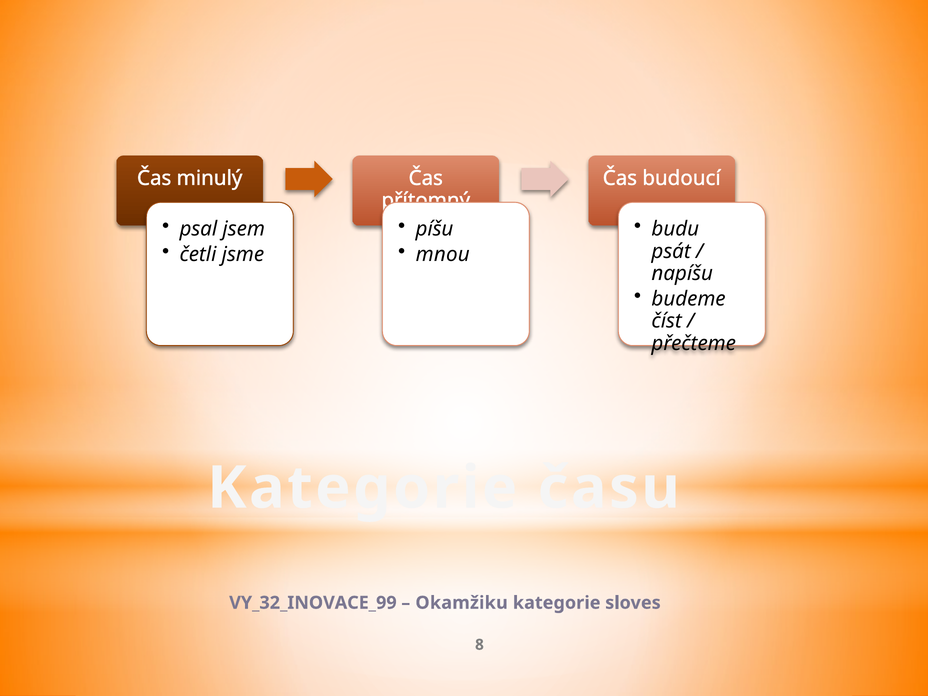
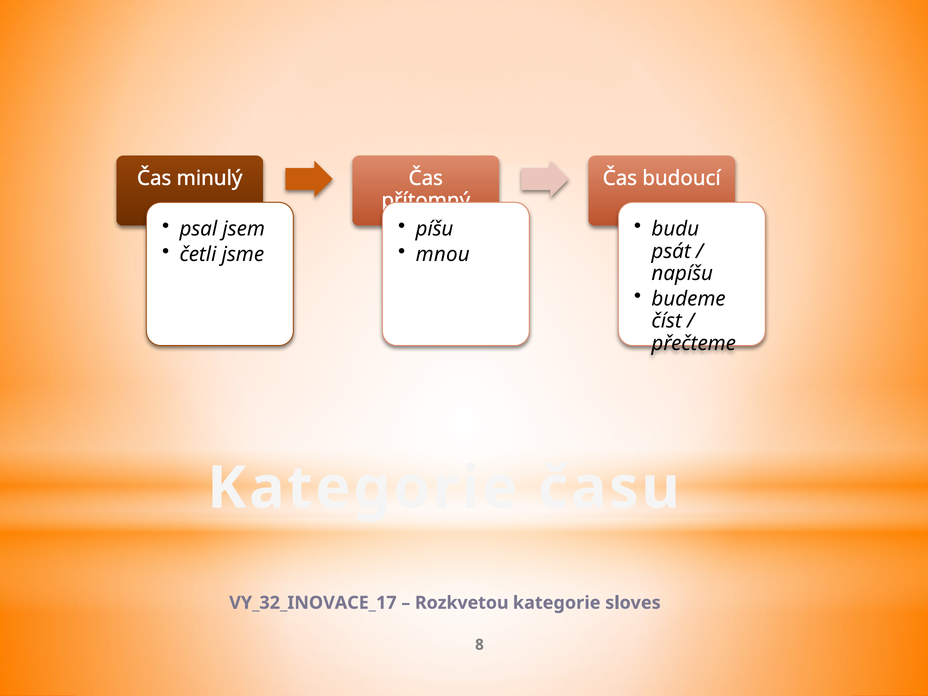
VY_32_INOVACE_99: VY_32_INOVACE_99 -> VY_32_INOVACE_17 (313, 603)
Okamžiku: Okamžiku -> Rozkvetou (462, 603)
